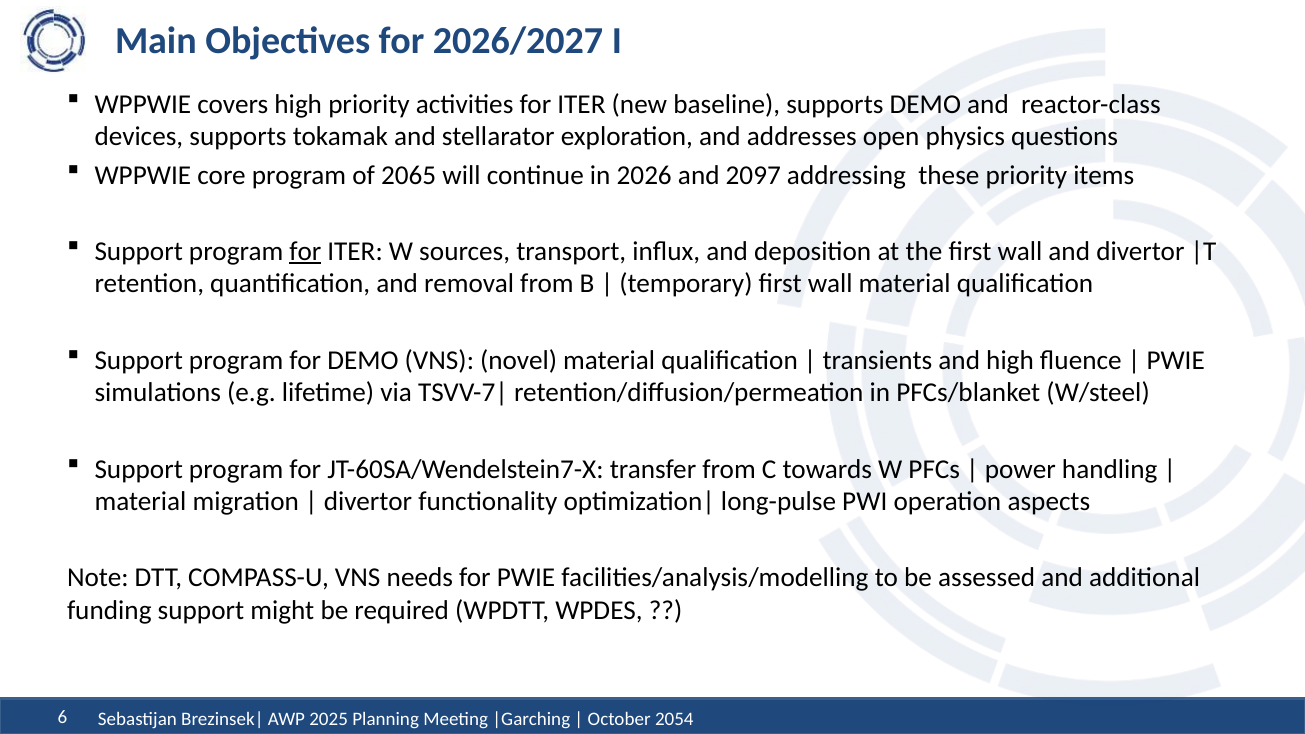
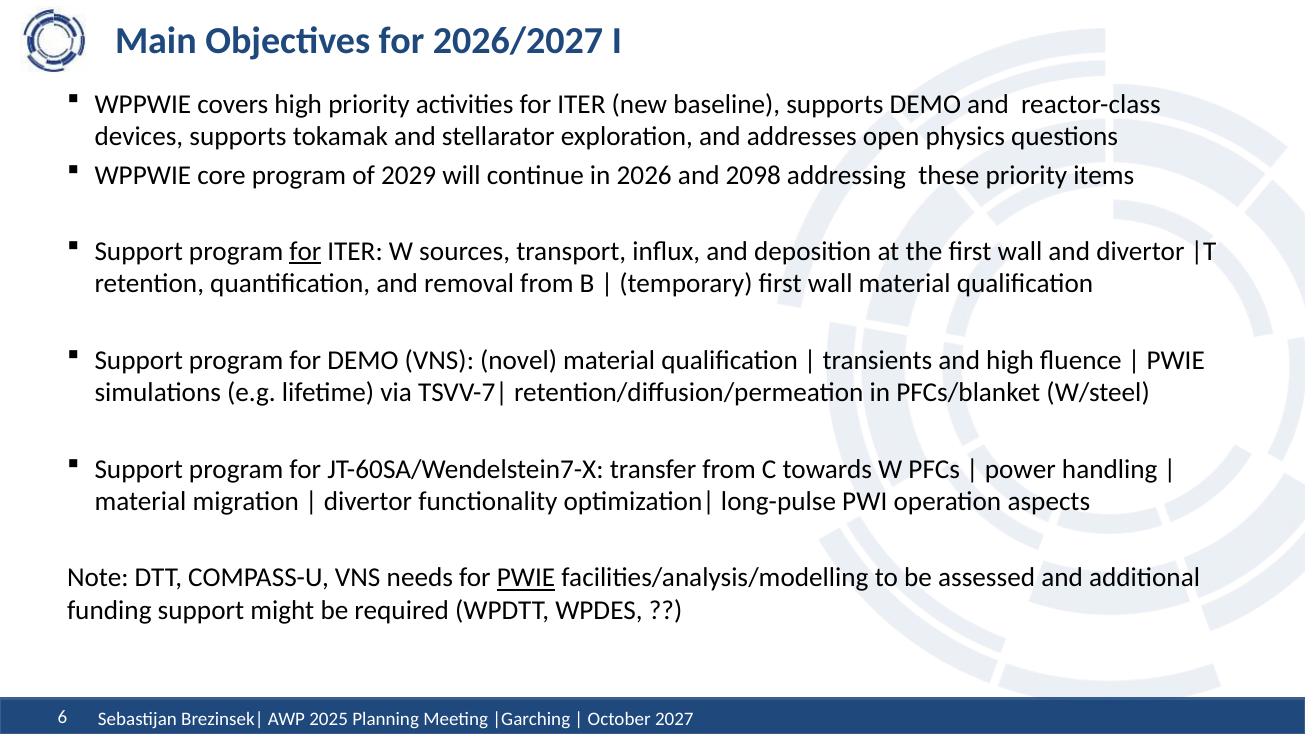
2065: 2065 -> 2029 (409, 175)
2097: 2097 -> 2098 (753, 175)
PWIE underline: none -> present (526, 578)
2054: 2054 -> 2027 (674, 719)
